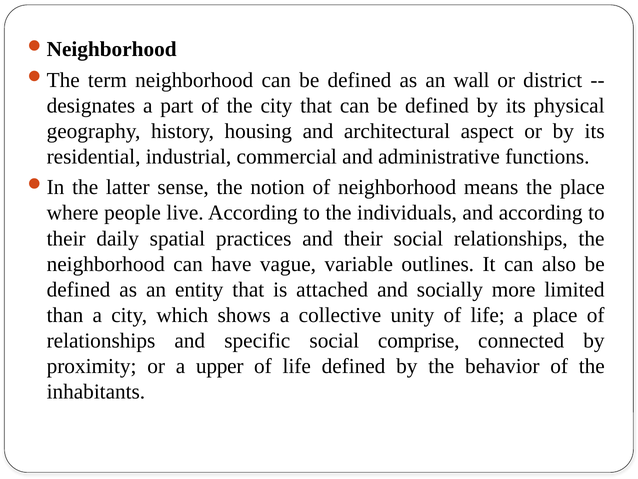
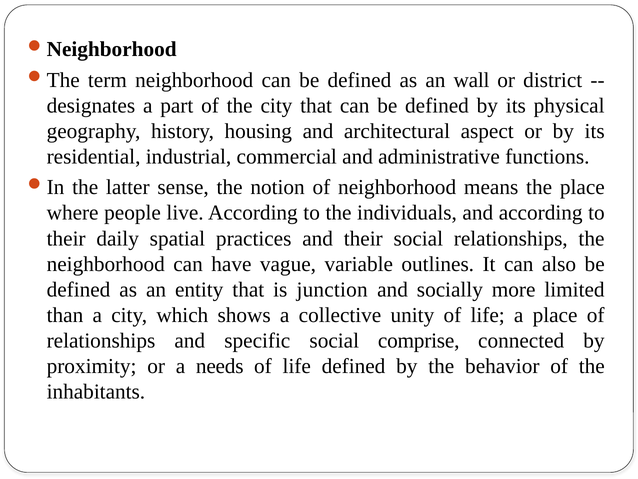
attached: attached -> junction (332, 289)
upper: upper -> needs (220, 366)
